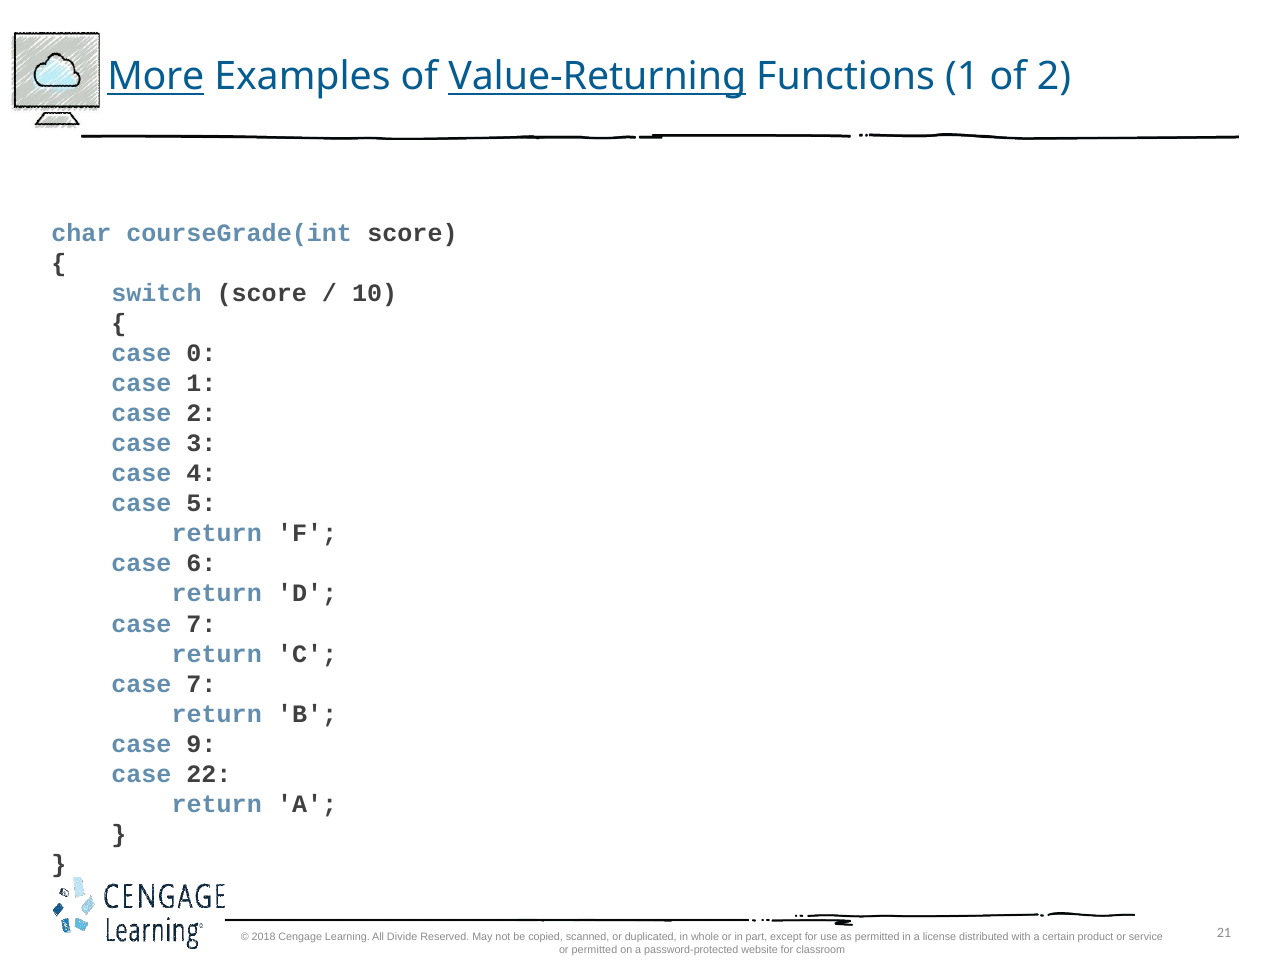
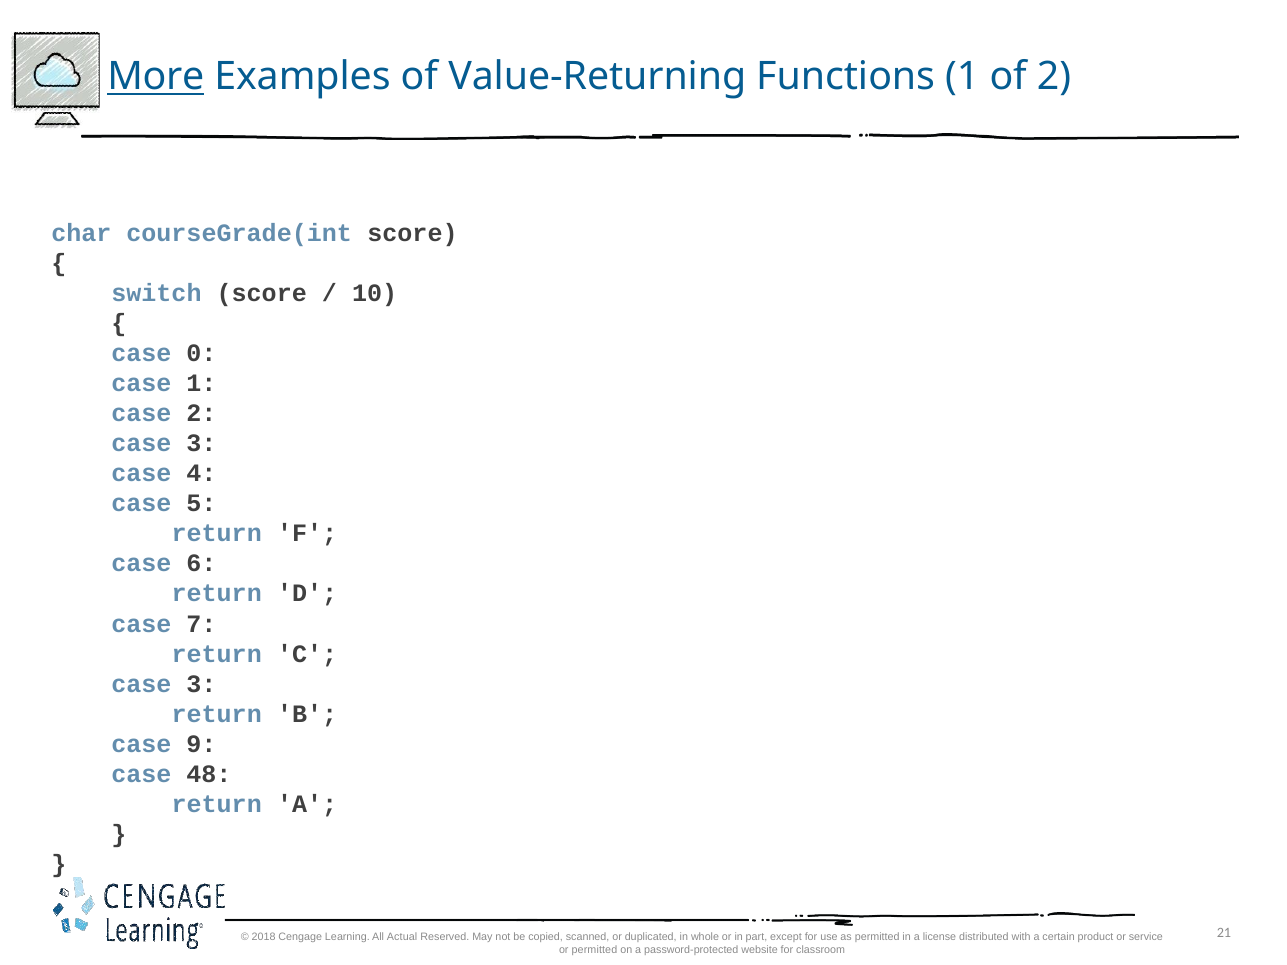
Value-Returning underline: present -> none (597, 77)
7: 7 -> 3 (201, 684)
22: 22 -> 48 (209, 774)
Divide: Divide -> Actual (402, 937)
